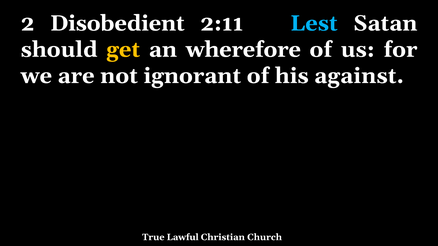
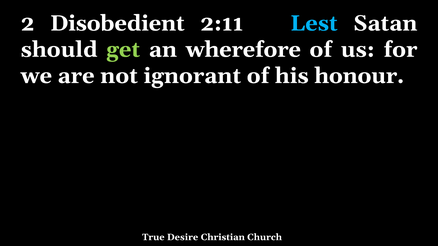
get colour: yellow -> light green (123, 50)
against: against -> honour (359, 76)
Lawful: Lawful -> Desire (183, 237)
